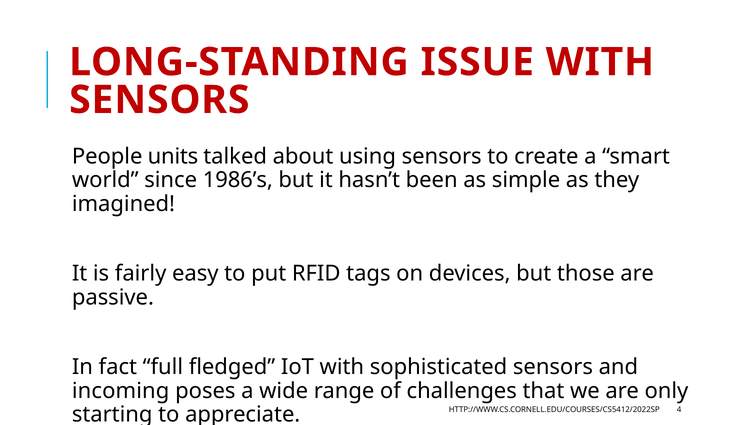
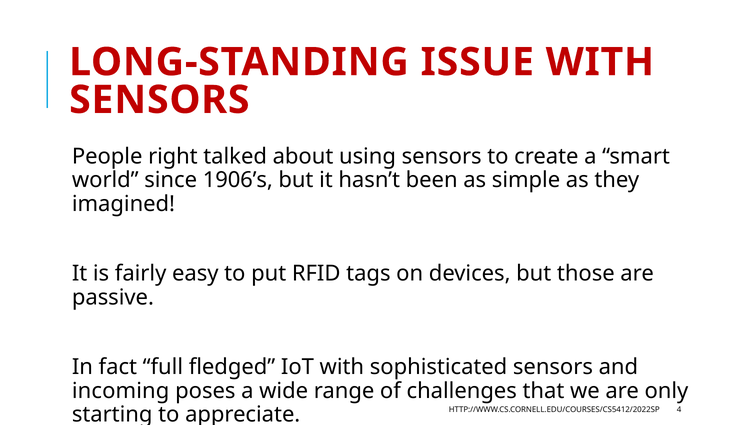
units: units -> right (173, 156)
1986’s: 1986’s -> 1906’s (238, 180)
